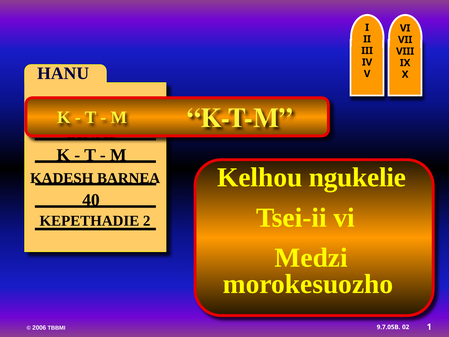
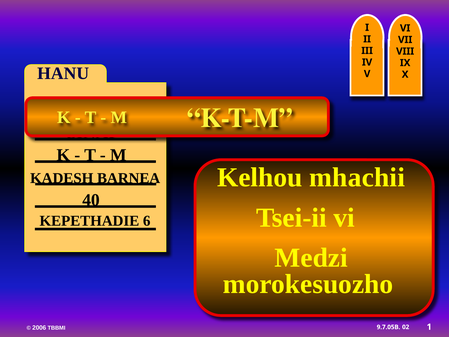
ngukelie: ngukelie -> mhachii (357, 177)
2: 2 -> 6 (147, 221)
